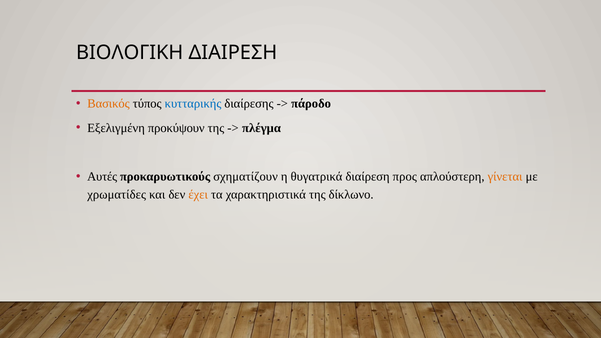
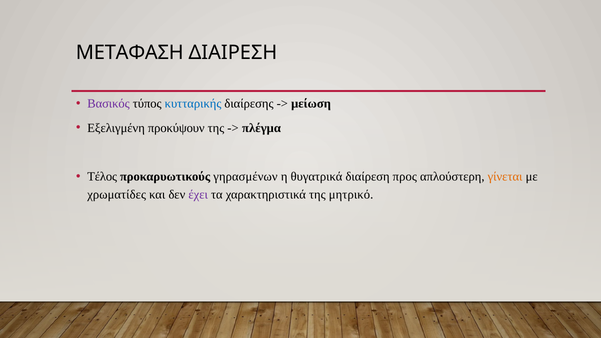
ΒΙΟΛΟΓΙΚΗ: ΒΙΟΛΟΓΙΚΗ -> ΜΕΤΑΦΑΣΗ (130, 53)
Βασικός colour: orange -> purple (108, 104)
πάροδο: πάροδο -> μείωση (311, 104)
Αυτές: Αυτές -> Τέλος (102, 177)
σχηματίζουν: σχηματίζουν -> γηρασμένων (246, 177)
έχει colour: orange -> purple (198, 195)
δίκλωνο: δίκλωνο -> μητρικό (351, 195)
